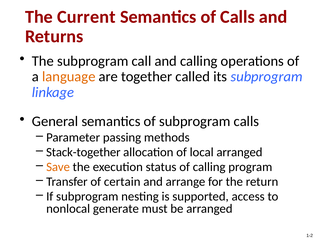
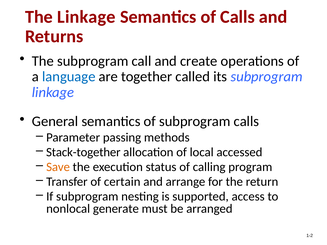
The Current: Current -> Linkage (86, 17)
and calling: calling -> create (199, 61)
language colour: orange -> blue (69, 77)
local arranged: arranged -> accessed (239, 152)
